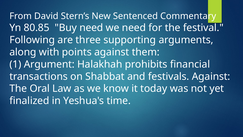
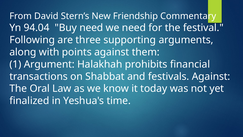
Sentenced: Sentenced -> Friendship (135, 16)
80.85: 80.85 -> 94.04 (37, 28)
